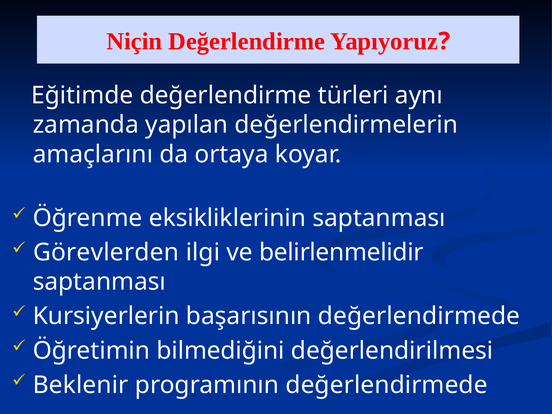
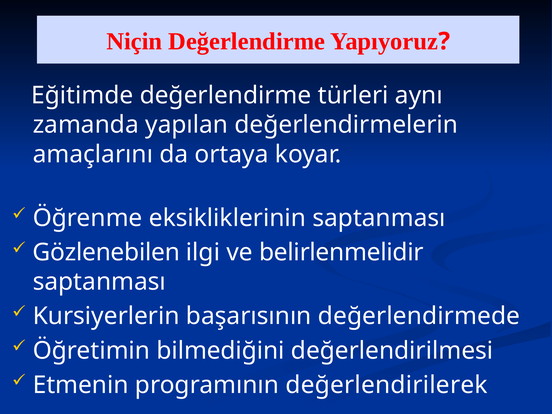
Görevlerden: Görevlerden -> Gözlenebilen (106, 252)
Beklenir: Beklenir -> Etmenin (81, 385)
programının değerlendirmede: değerlendirmede -> değerlendirilerek (387, 385)
